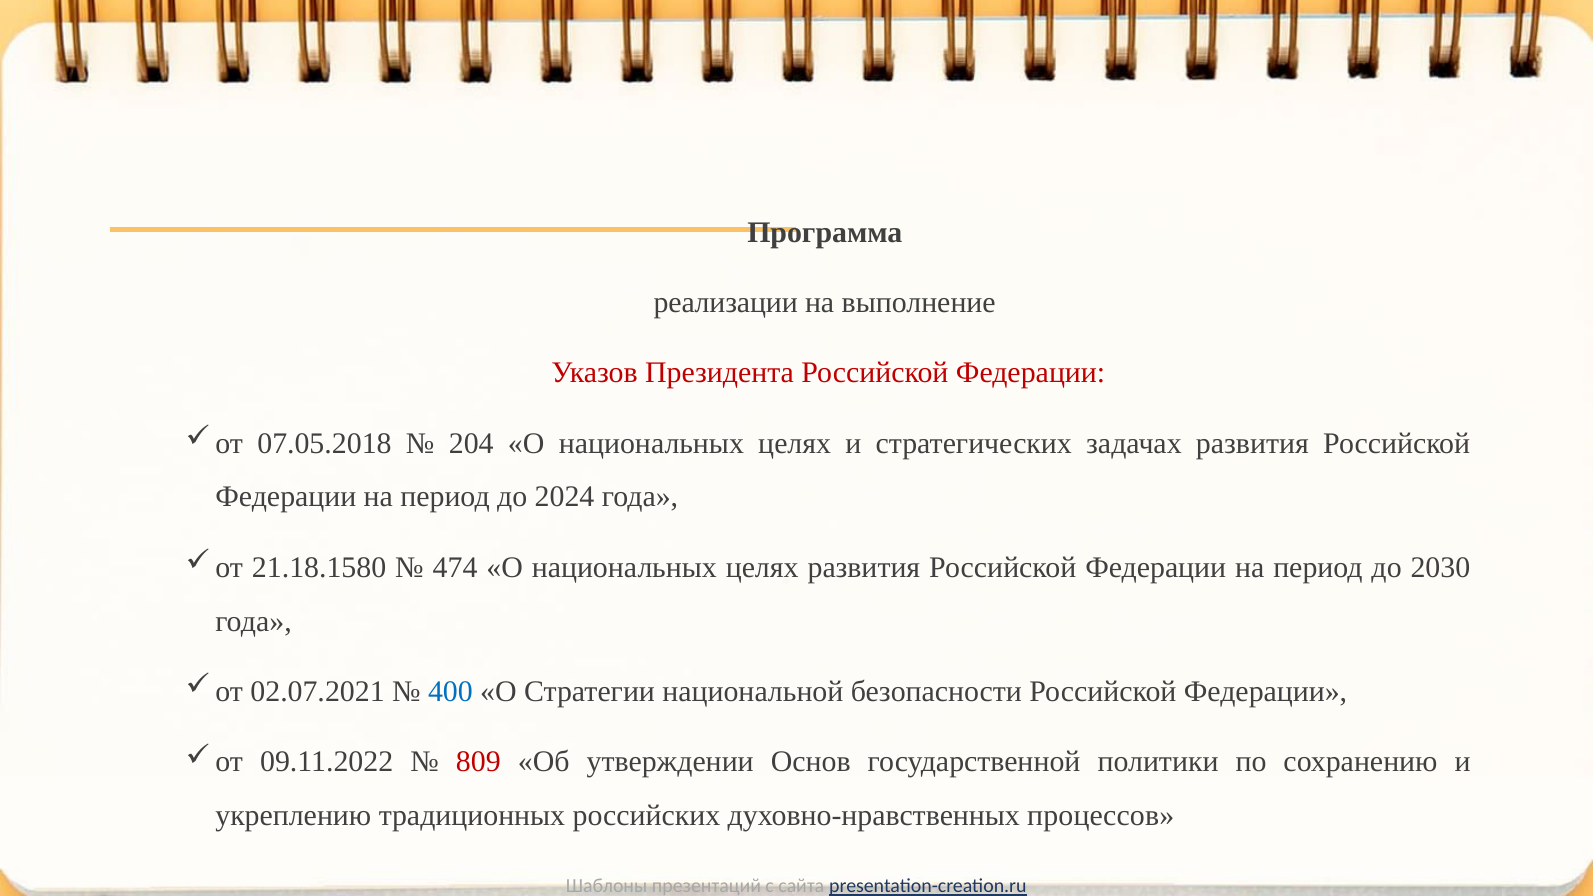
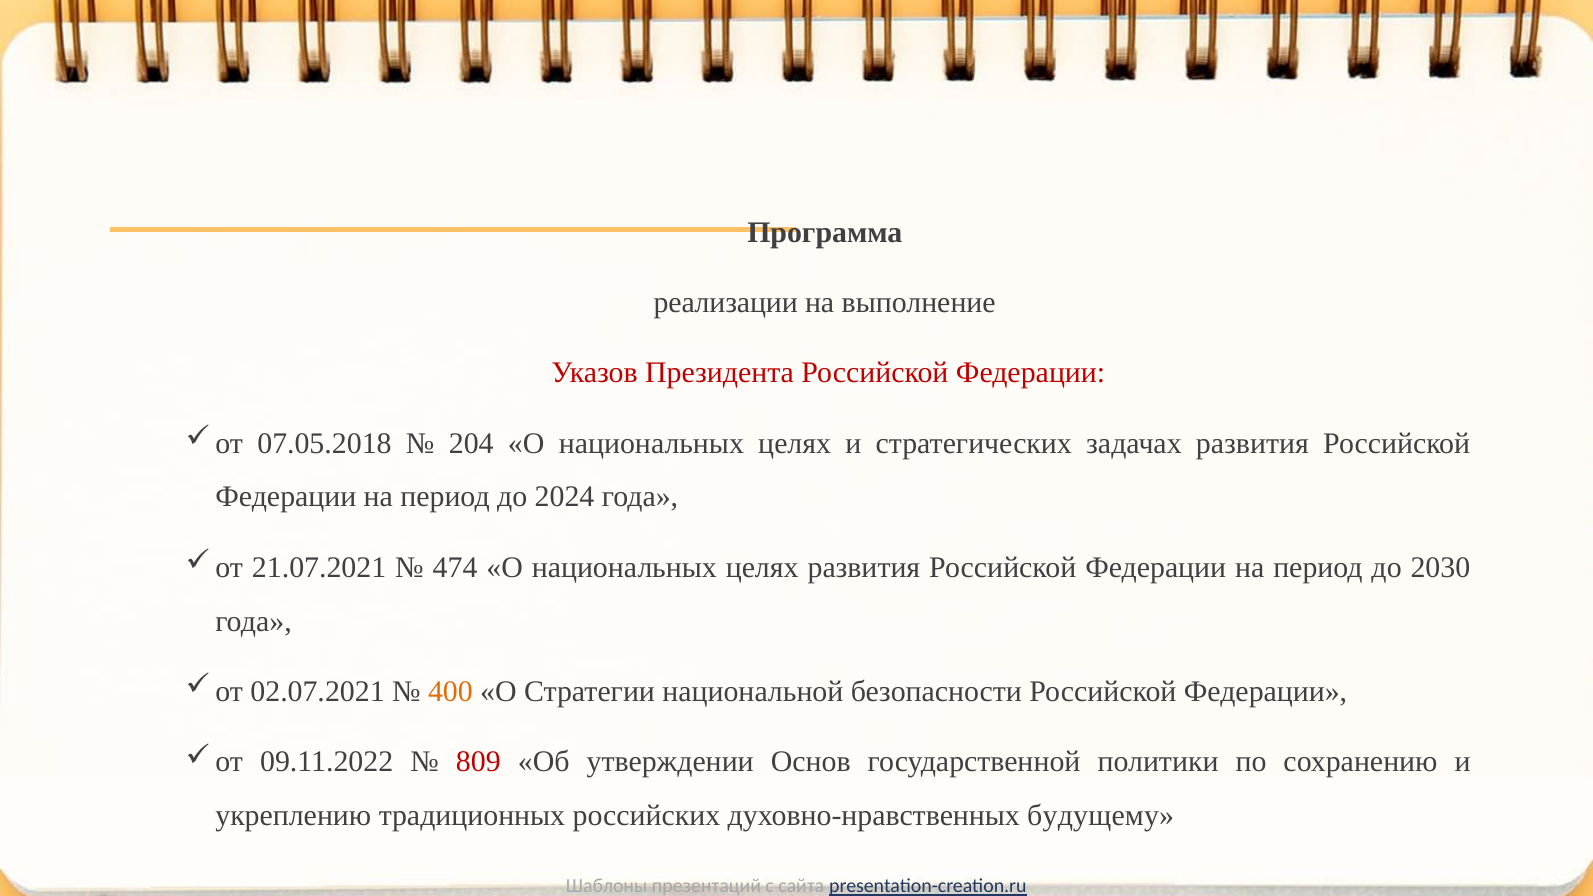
21.18.1580: 21.18.1580 -> 21.07.2021 (319, 567)
400 colour: blue -> orange (450, 692)
процессов: процессов -> будущему (1101, 816)
